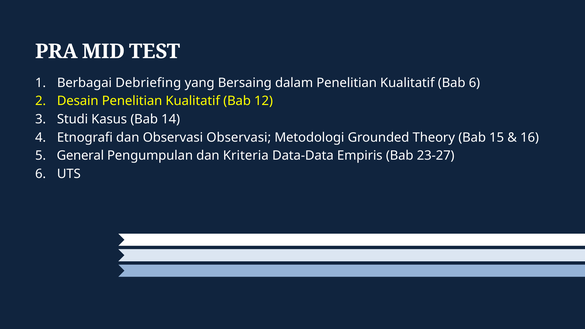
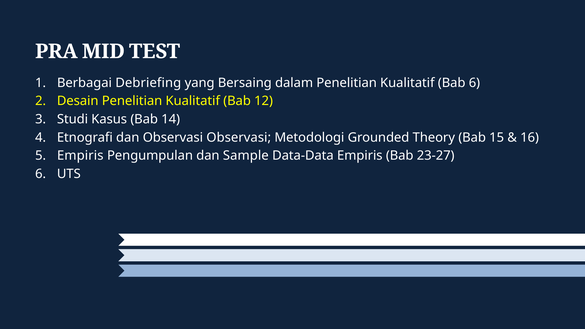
General: General -> Empiris (80, 156)
Kriteria: Kriteria -> Sample (246, 156)
